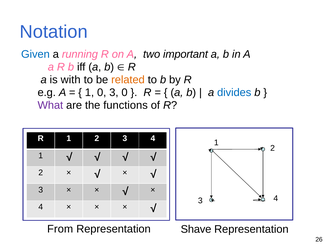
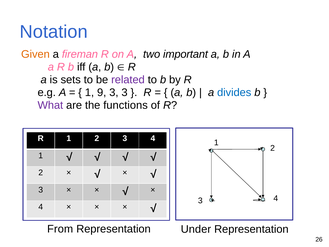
Given colour: blue -> orange (35, 54)
running: running -> fireman (80, 54)
with: with -> sets (71, 80)
related colour: orange -> purple (128, 80)
1 0: 0 -> 9 (102, 92)
3 0: 0 -> 3 (125, 92)
Shave: Shave -> Under (196, 229)
